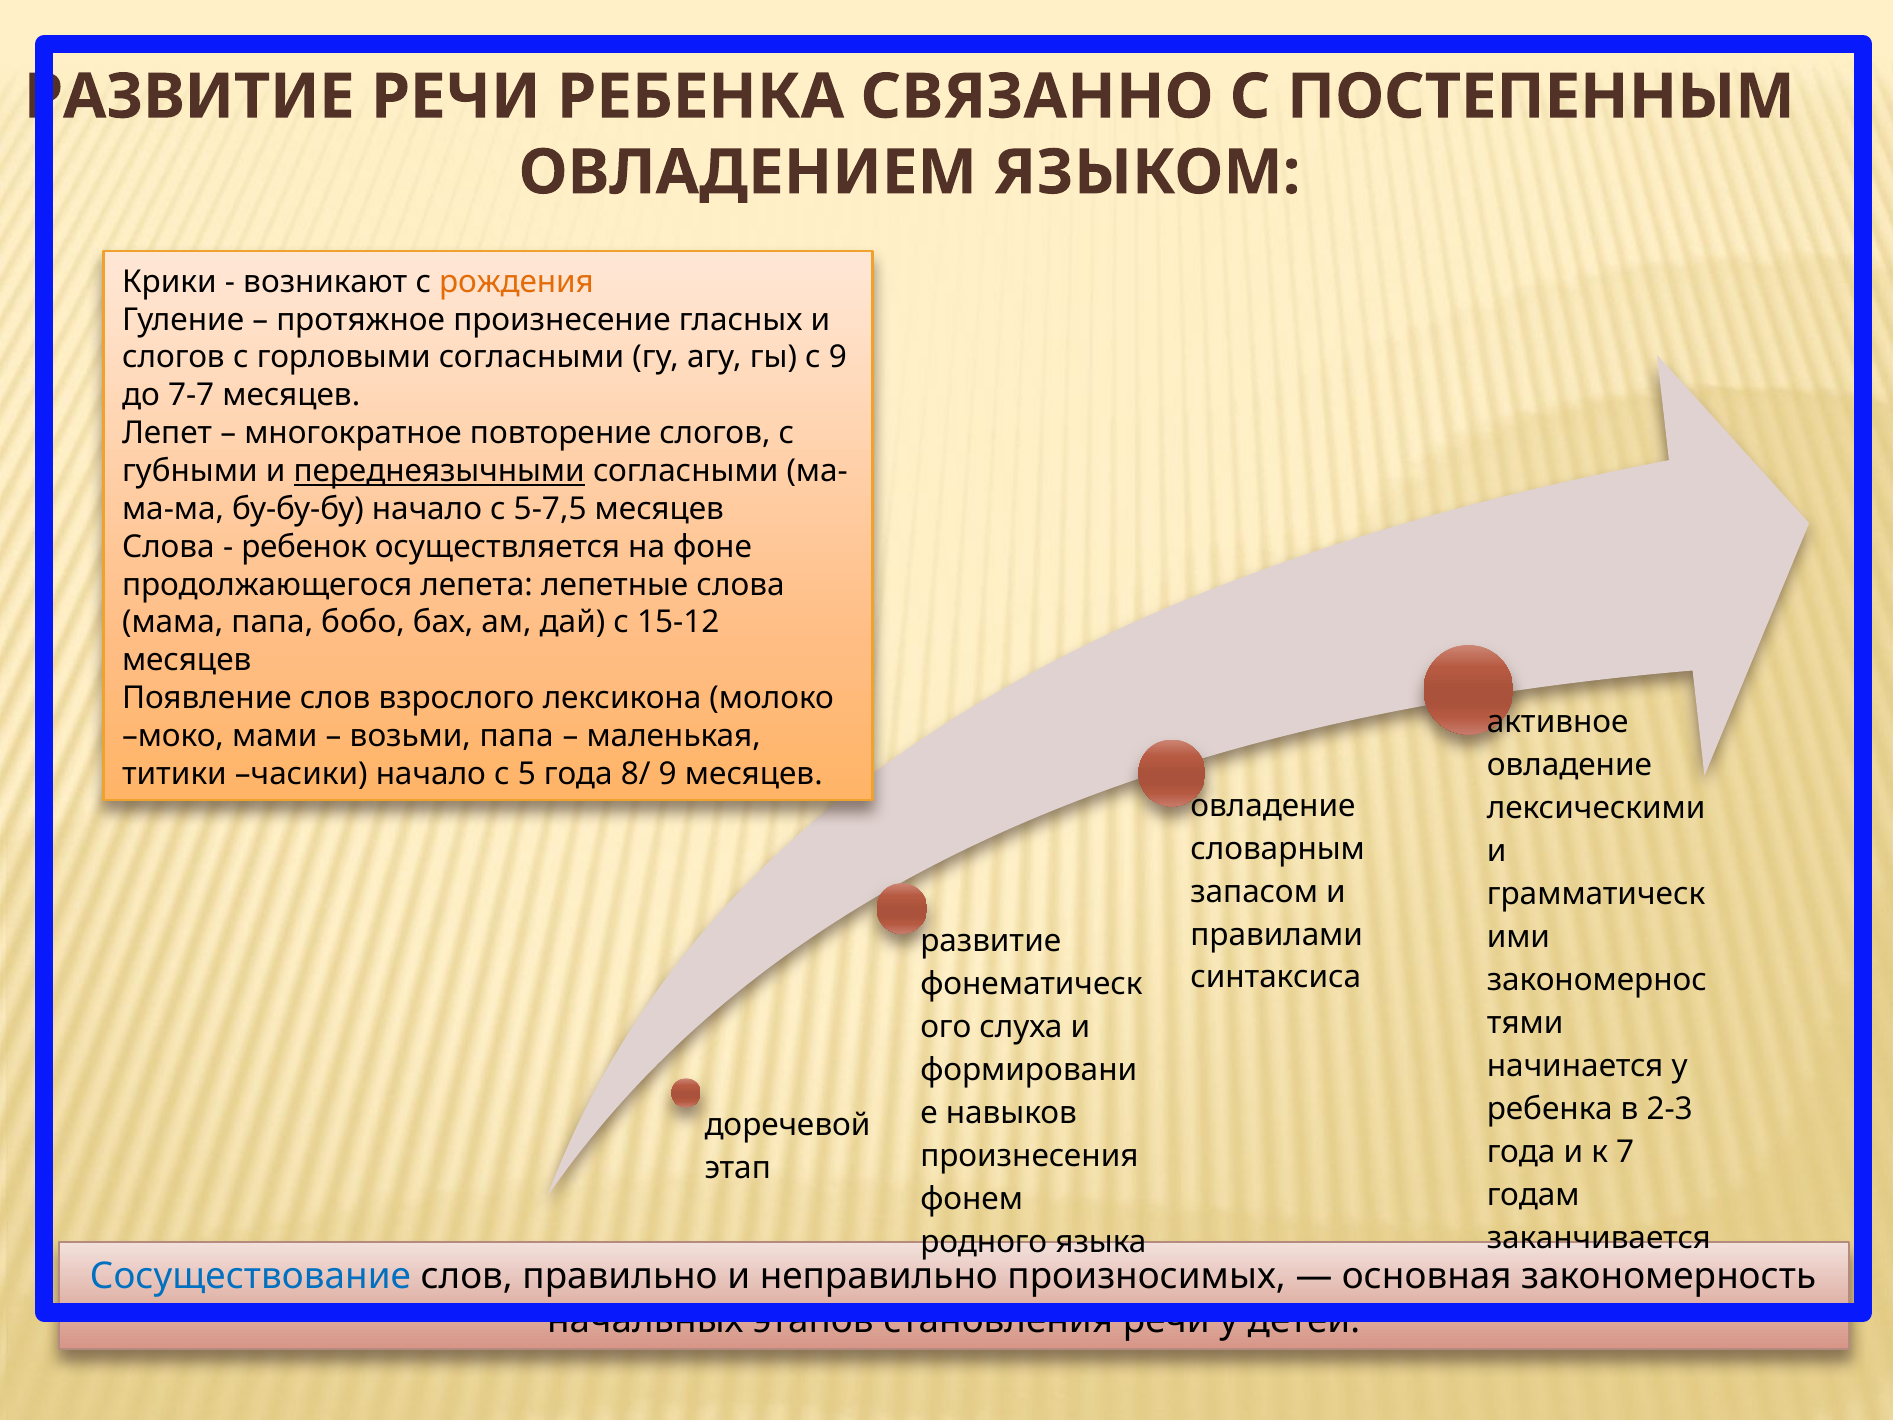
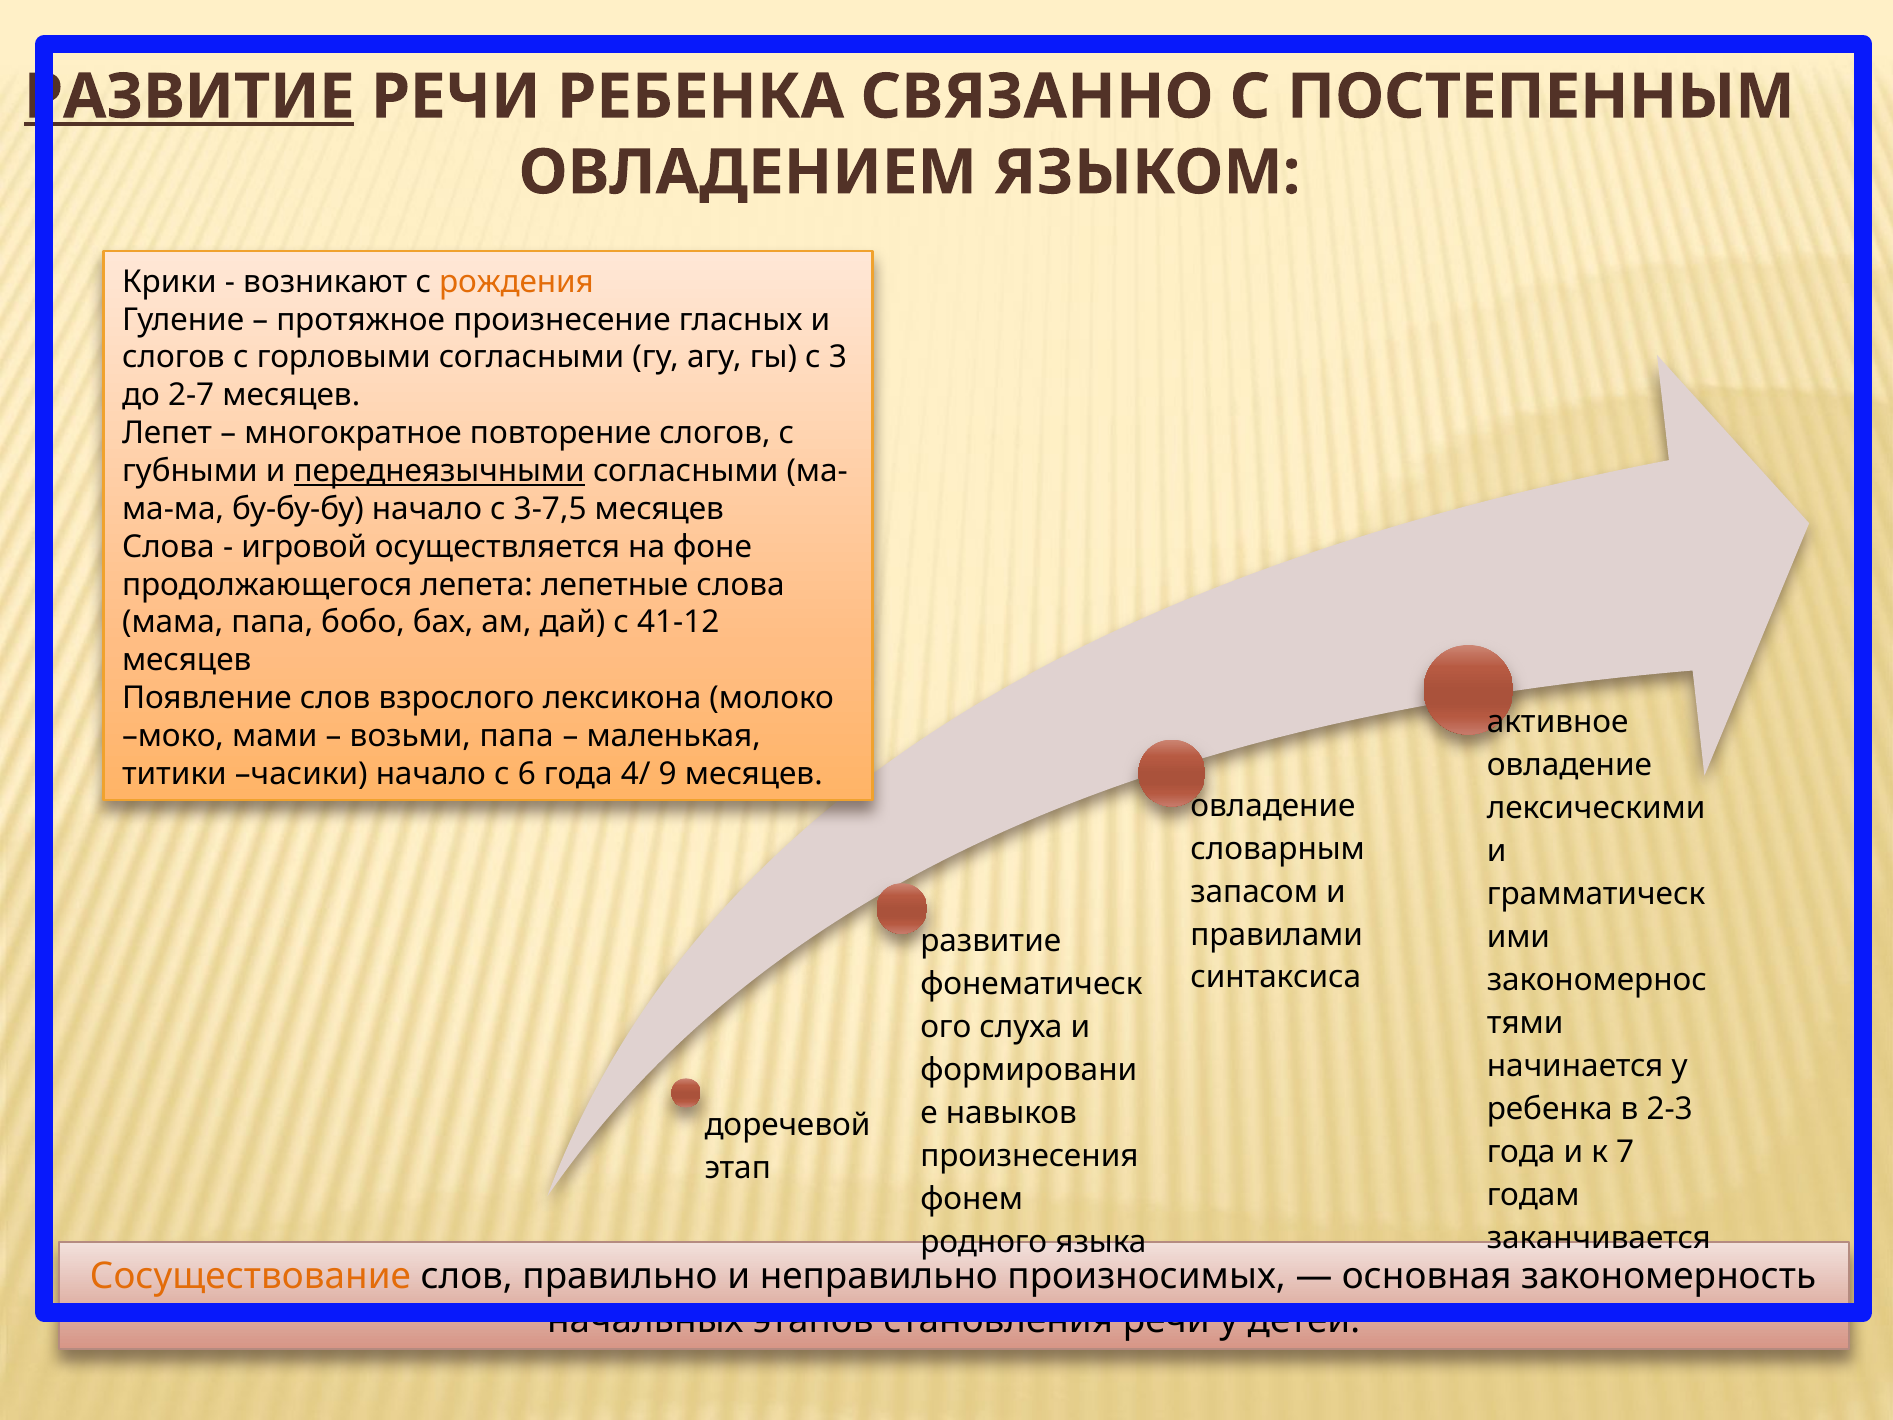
РАЗВИТИЕ underline: none -> present (189, 97)
с 9: 9 -> 3 (838, 357)
7-7: 7-7 -> 2-7 (191, 395)
5-7,5: 5-7,5 -> 3-7,5 (550, 509)
ребенок: ребенок -> игровой (304, 547)
15-12: 15-12 -> 41-12 (678, 622)
5: 5 -> 6 (527, 774)
8/: 8/ -> 4/ (636, 774)
Сосуществование colour: blue -> orange (250, 1276)
